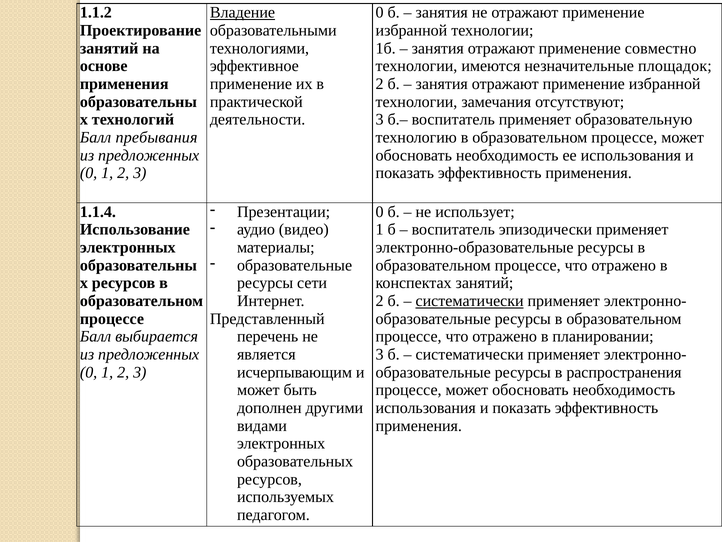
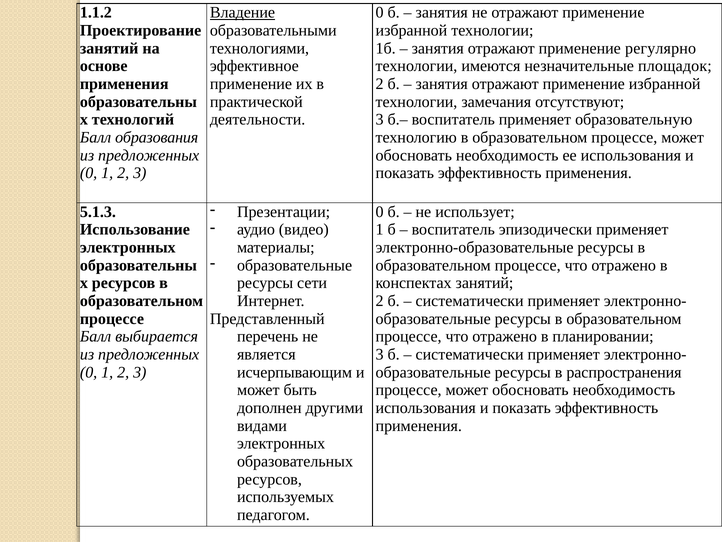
совместно: совместно -> регулярно (661, 48)
пребывания: пребывания -> образования (157, 137)
1.1.4: 1.1.4 -> 5.1.3 (98, 212)
систематически underline: present -> none (470, 301)
